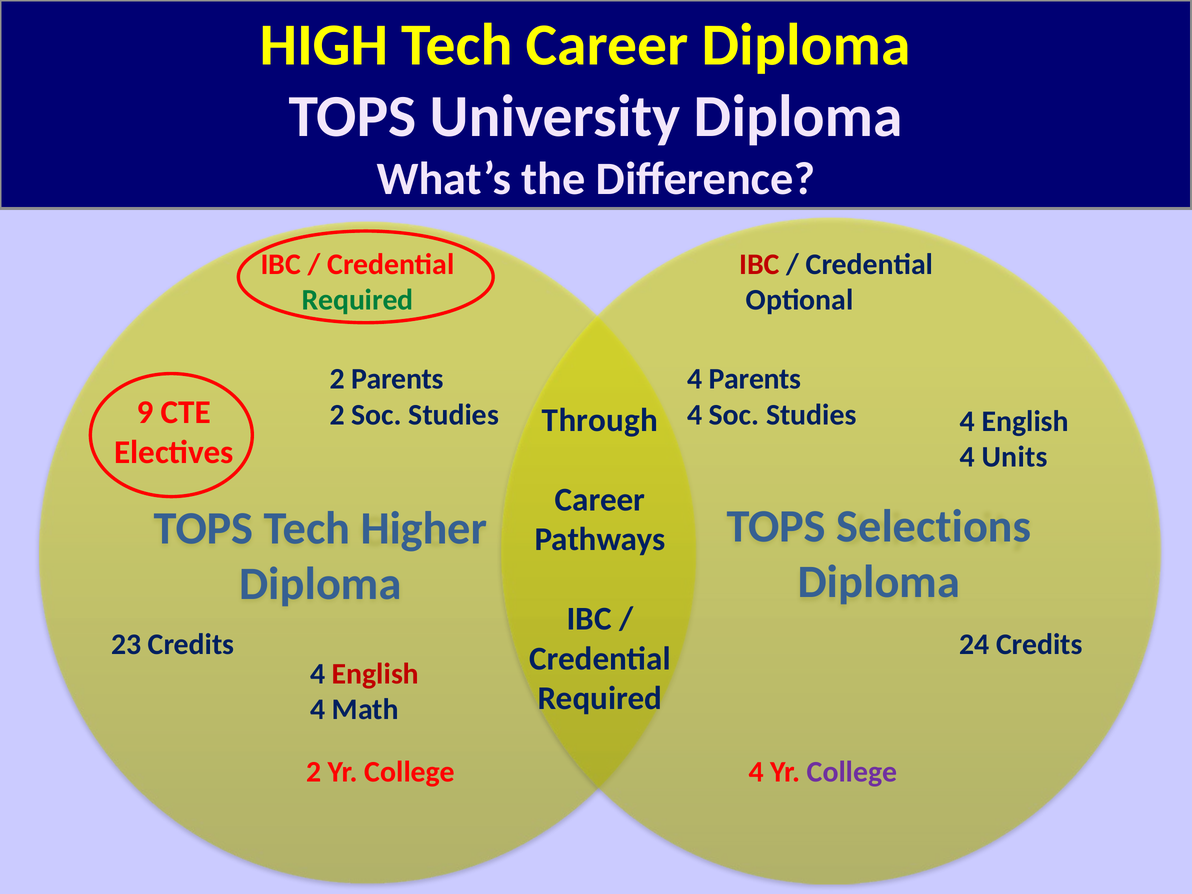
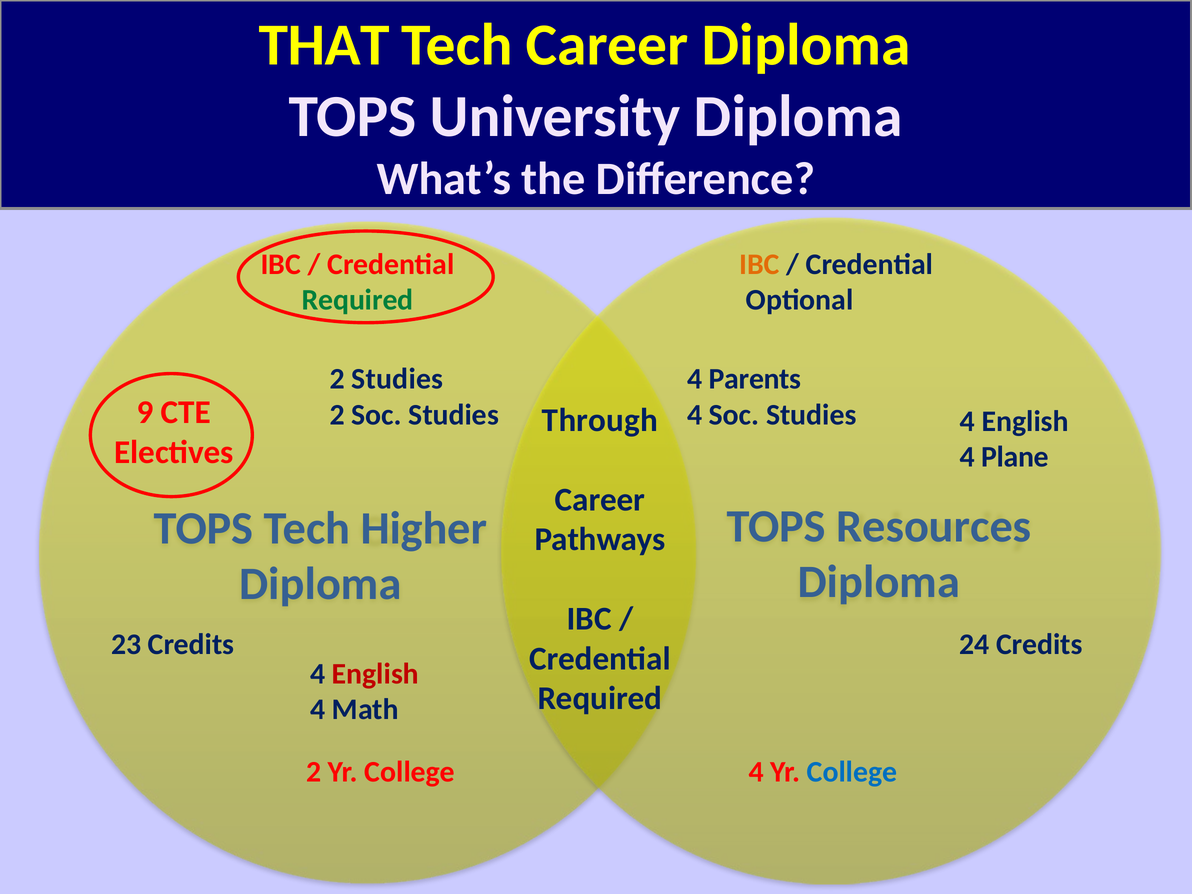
HIGH: HIGH -> THAT (324, 45)
IBC colour: red -> orange (760, 264)
2 Parents: Parents -> Studies (397, 379)
Units: Units -> Plane (1015, 457)
Selections: Selections -> Resources (934, 526)
College colour: purple -> blue (852, 772)
